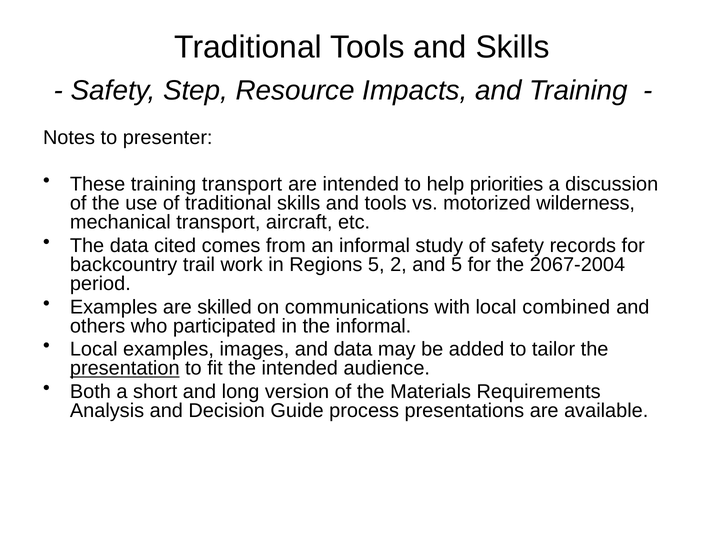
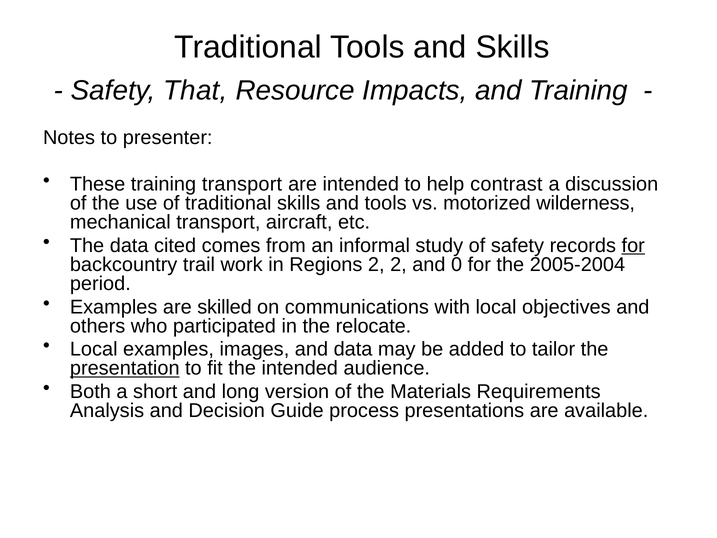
Step: Step -> That (195, 91)
priorities: priorities -> contrast (506, 184)
for underline: none -> present (633, 245)
Regions 5: 5 -> 2 (376, 265)
and 5: 5 -> 0 (457, 265)
2067-2004: 2067-2004 -> 2005-2004 (577, 265)
combined: combined -> objectives (566, 307)
the informal: informal -> relocate (373, 326)
